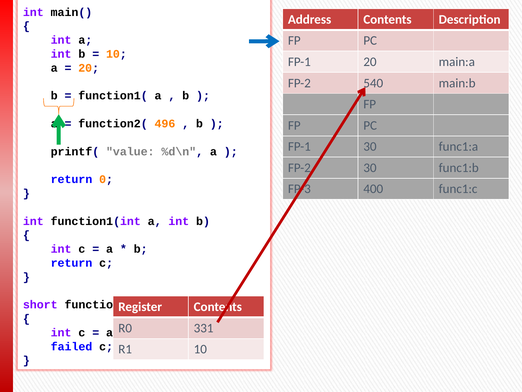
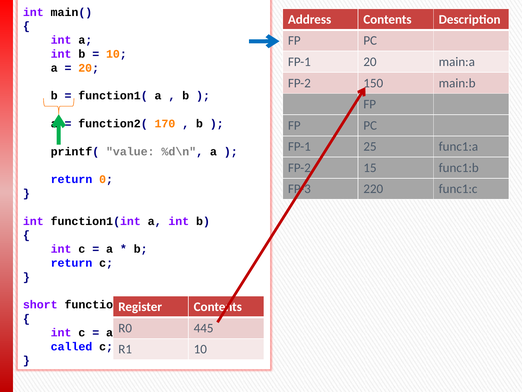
540: 540 -> 150 (373, 83)
496: 496 -> 170 (165, 124)
30: 30 -> 25 (370, 146)
30: 30 -> 15 (370, 168)
400: 400 -> 220 (373, 189)
331: 331 -> 445 (204, 328)
failed: failed -> called (72, 346)
